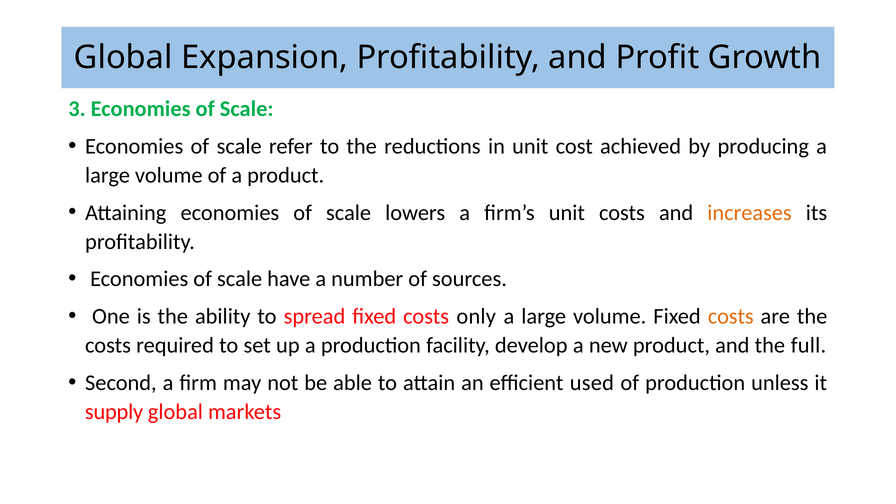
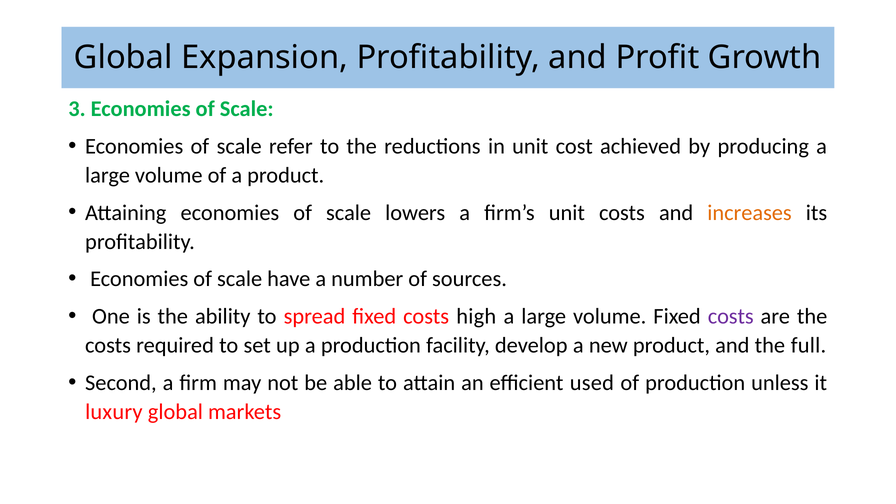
only: only -> high (476, 316)
costs colour: orange -> purple (731, 316)
supply: supply -> luxury (114, 412)
